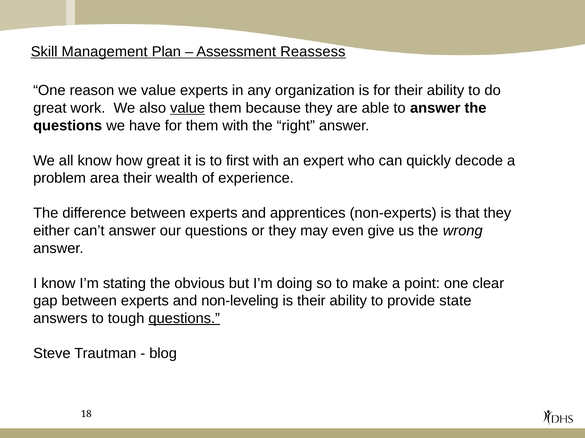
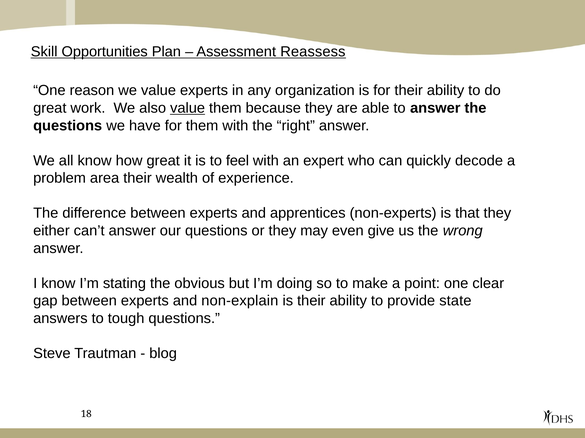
Management: Management -> Opportunities (105, 52)
first: first -> feel (237, 161)
non-leveling: non-leveling -> non-explain (240, 301)
questions underline: present -> none (184, 319)
